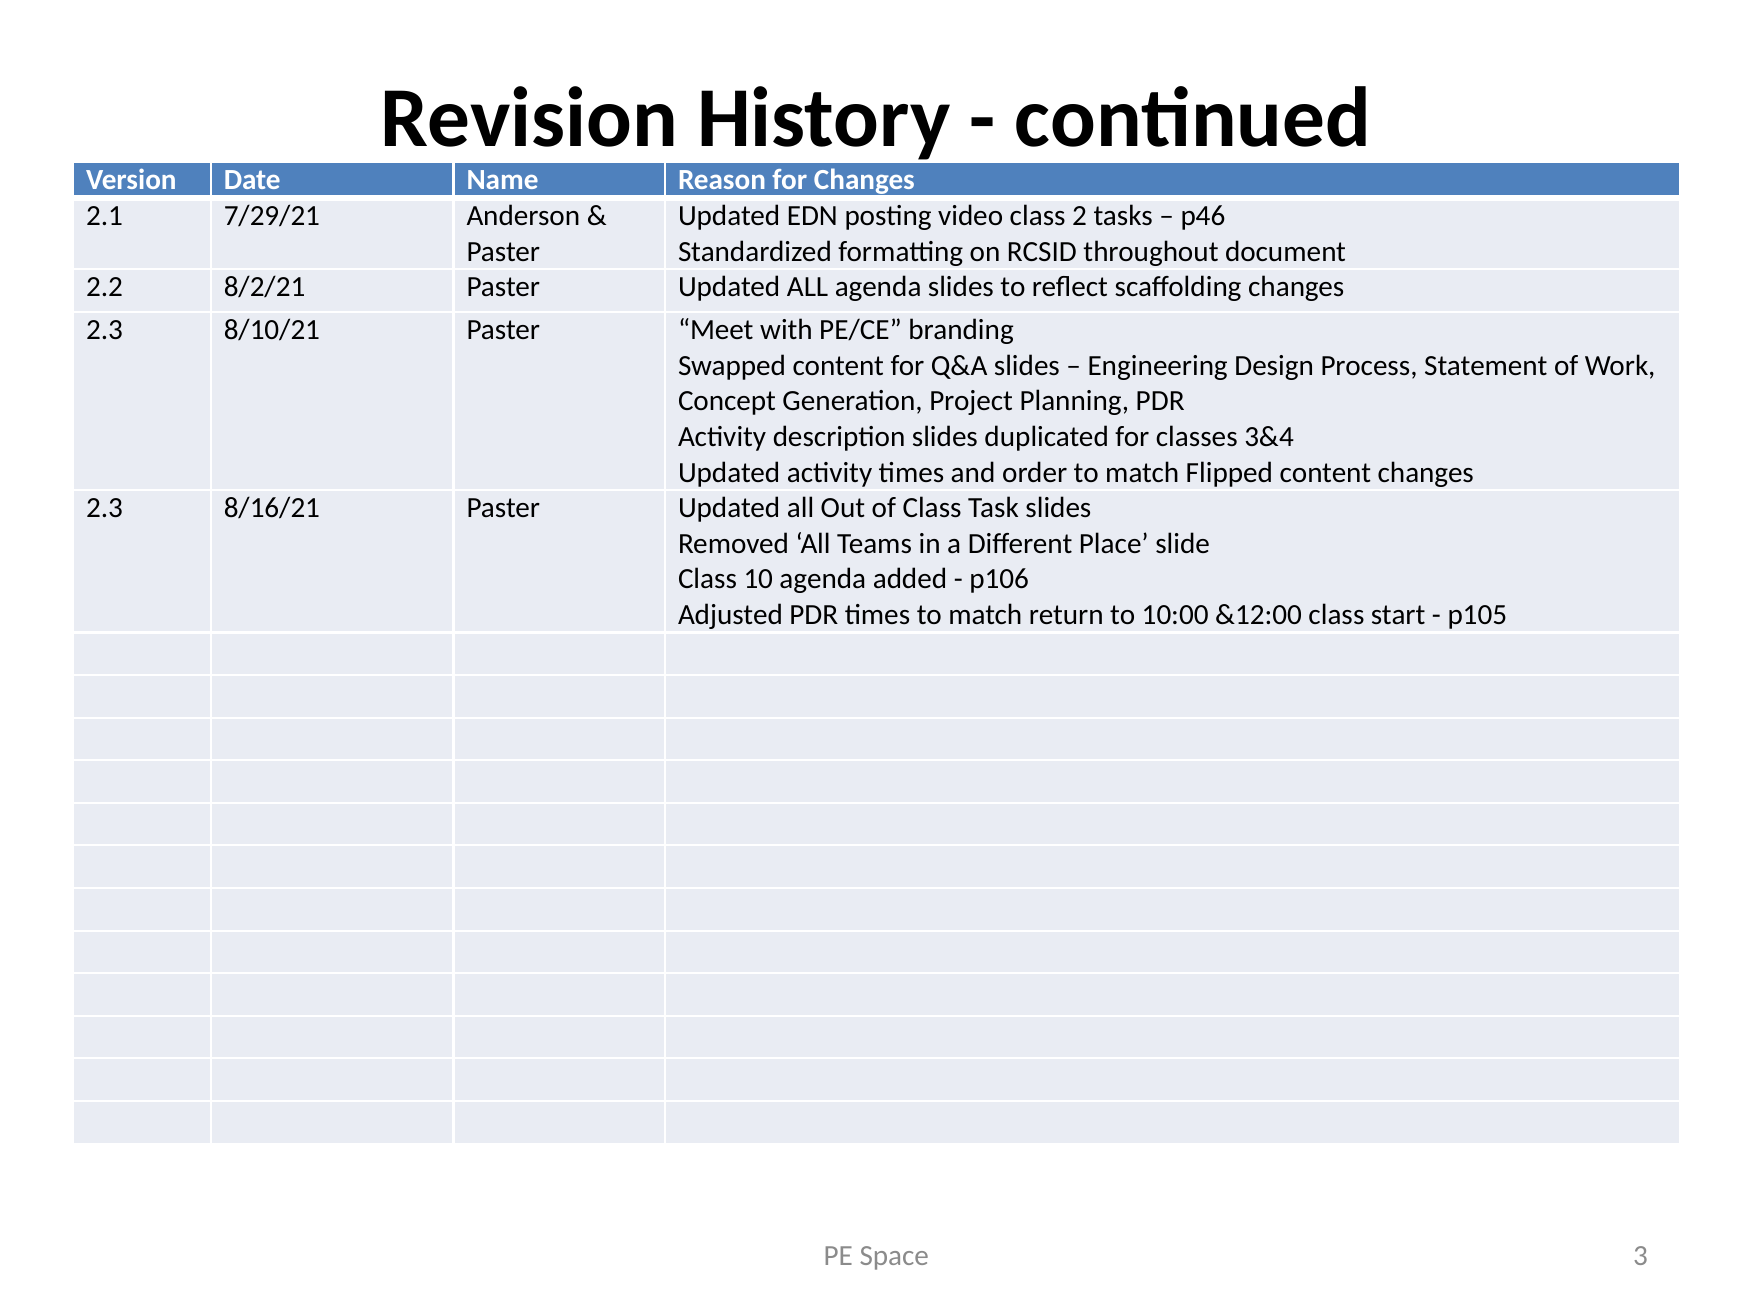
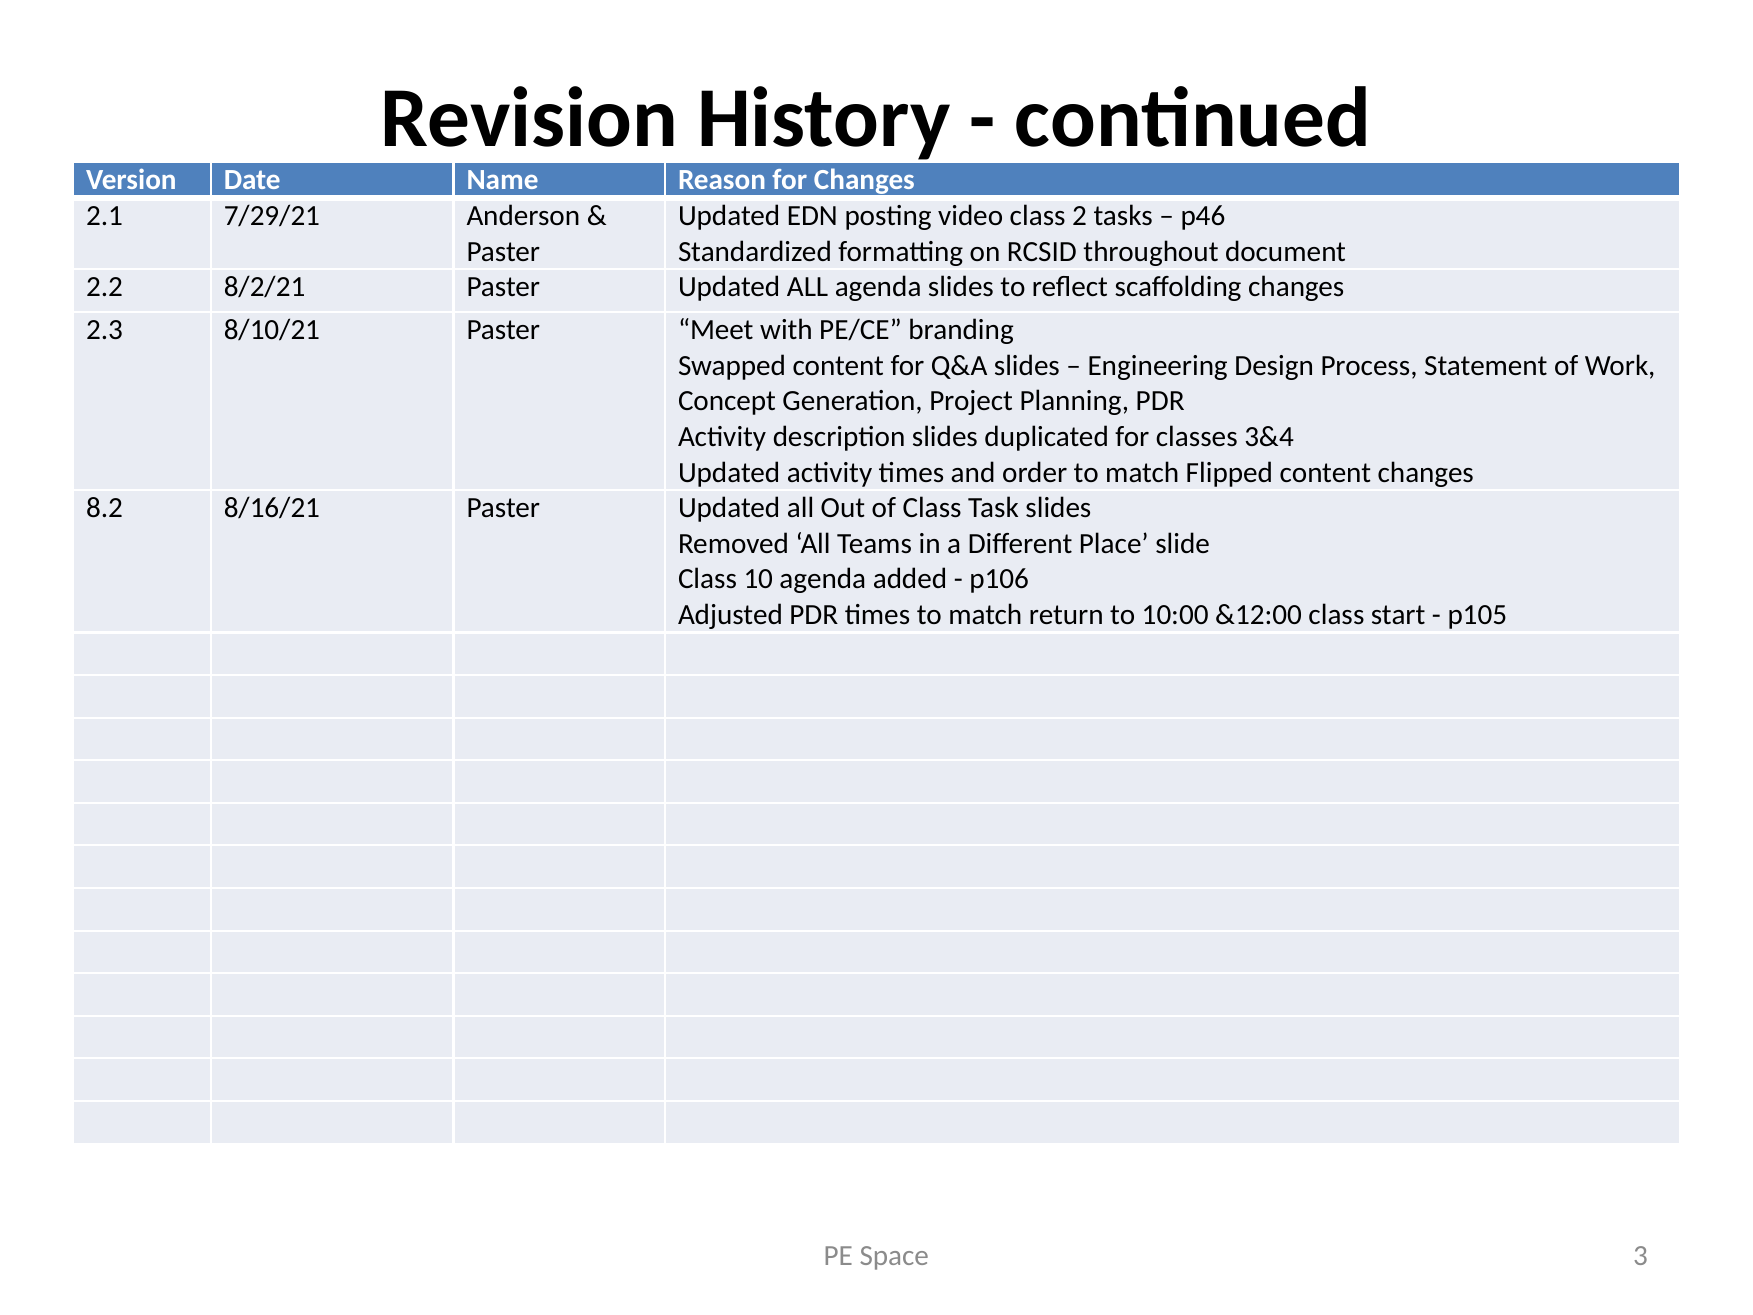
2.3: 2.3 -> 8.2 (105, 508)
